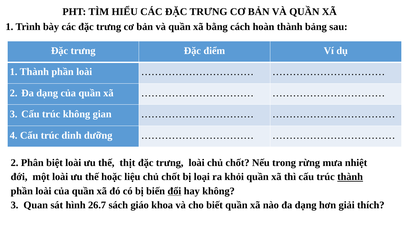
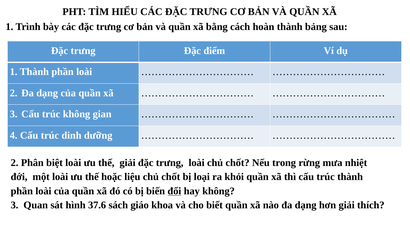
thế thịt: thịt -> giải (128, 162)
thành underline: present -> none (350, 177)
26.7: 26.7 -> 37.6 (97, 205)
